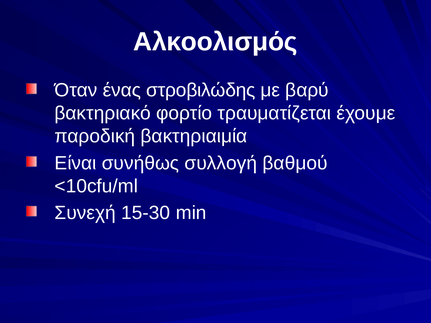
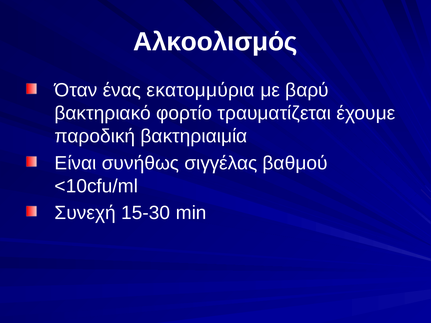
στροβιλώδης: στροβιλώδης -> εκατομμύρια (201, 90)
συλλογή: συλλογή -> σιγγέλας (221, 163)
